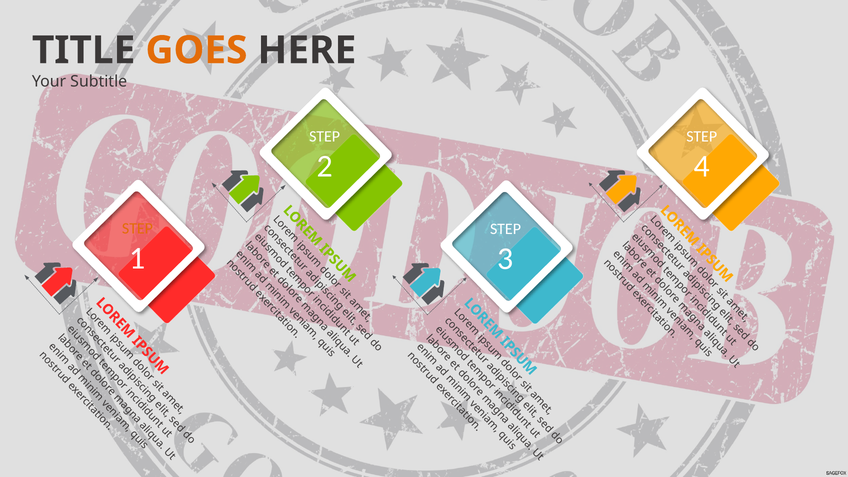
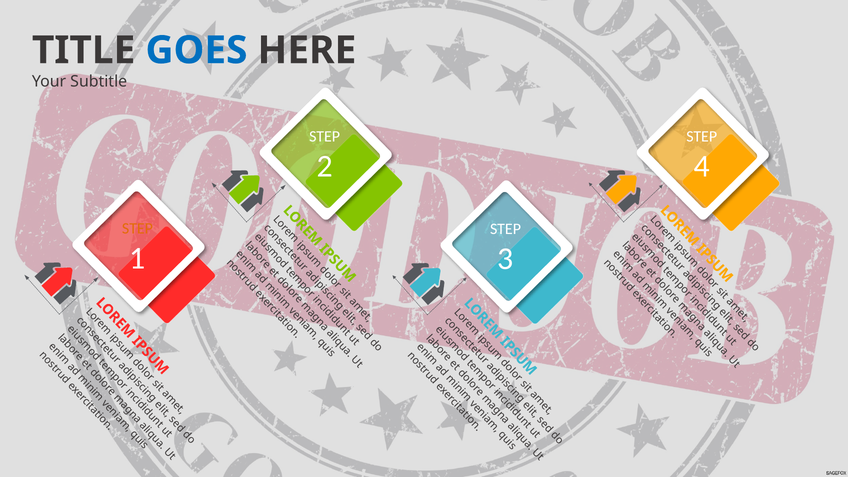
GOES colour: orange -> blue (196, 50)
